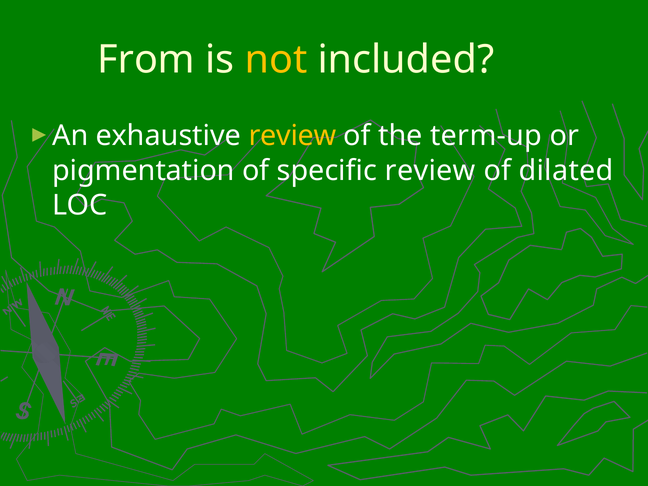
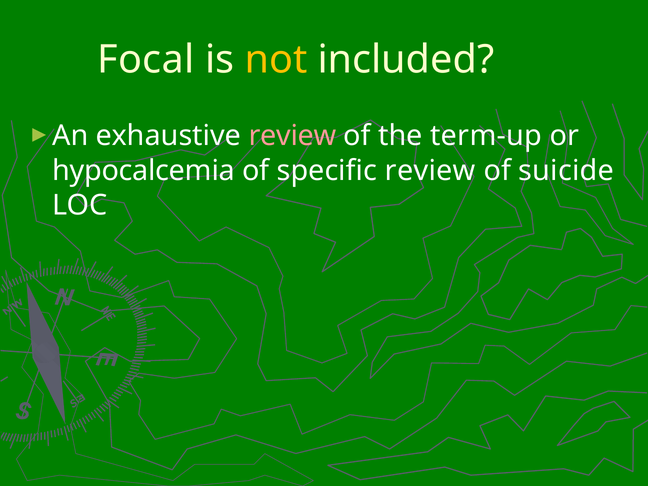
From: From -> Focal (146, 59)
review colour: yellow -> pink (292, 136)
pigmentation: pigmentation -> hypocalcemia (144, 171)
dilated: dilated -> suicide (566, 171)
